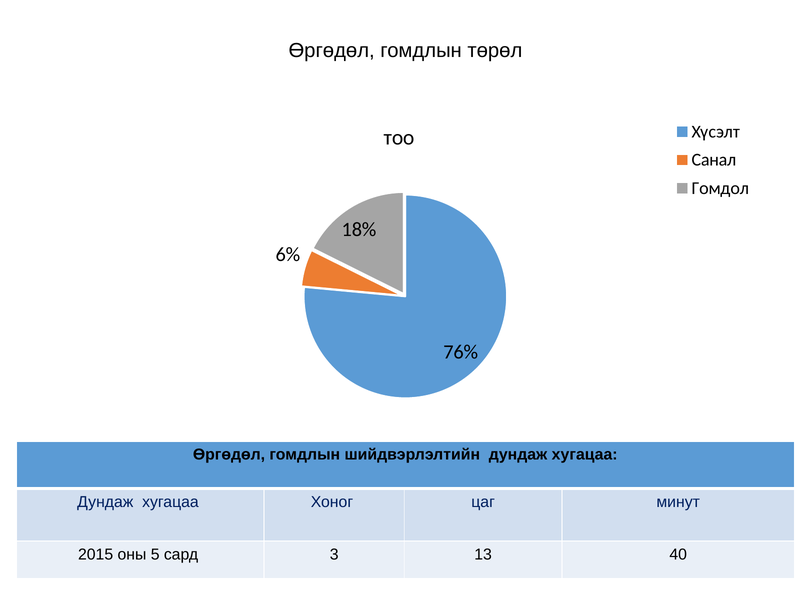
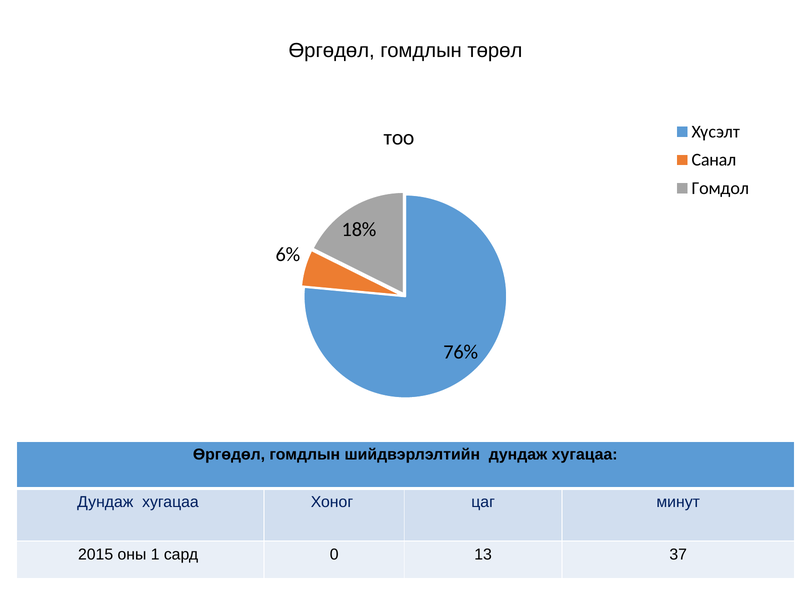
5: 5 -> 1 (155, 554)
3: 3 -> 0 (334, 554)
40: 40 -> 37 (678, 554)
